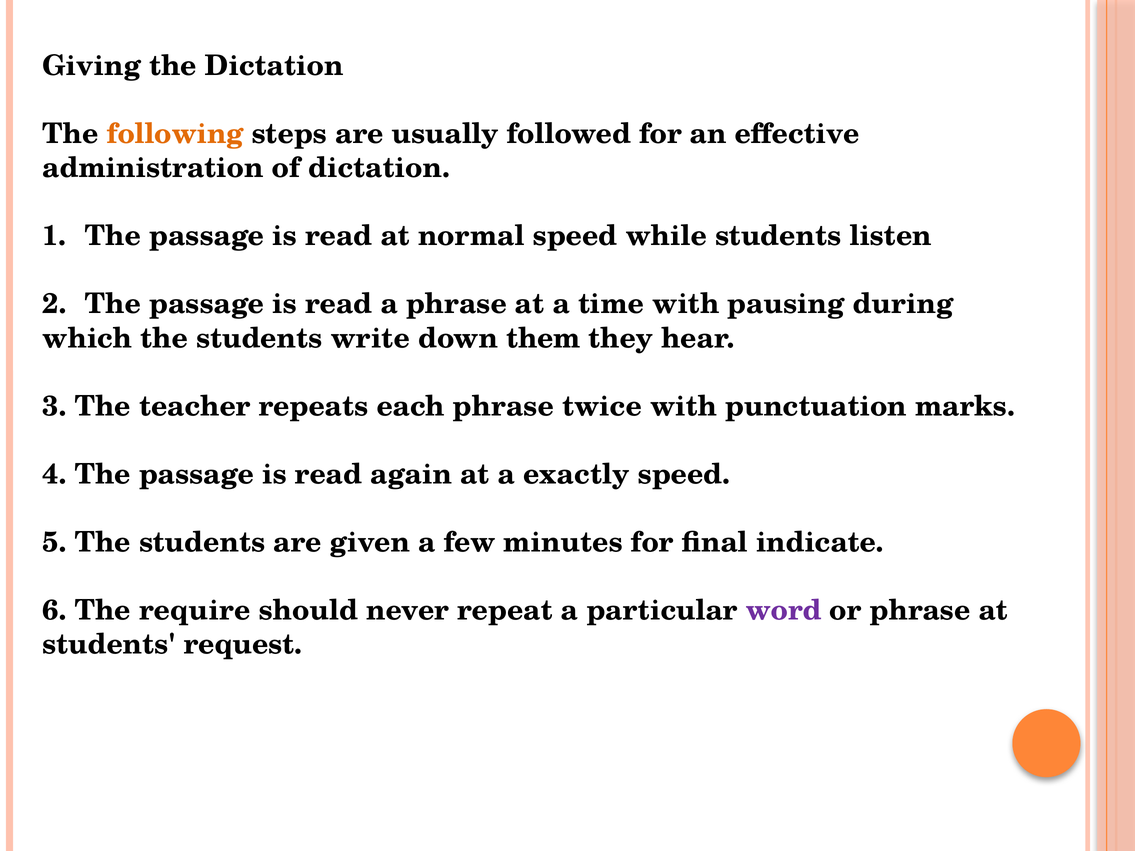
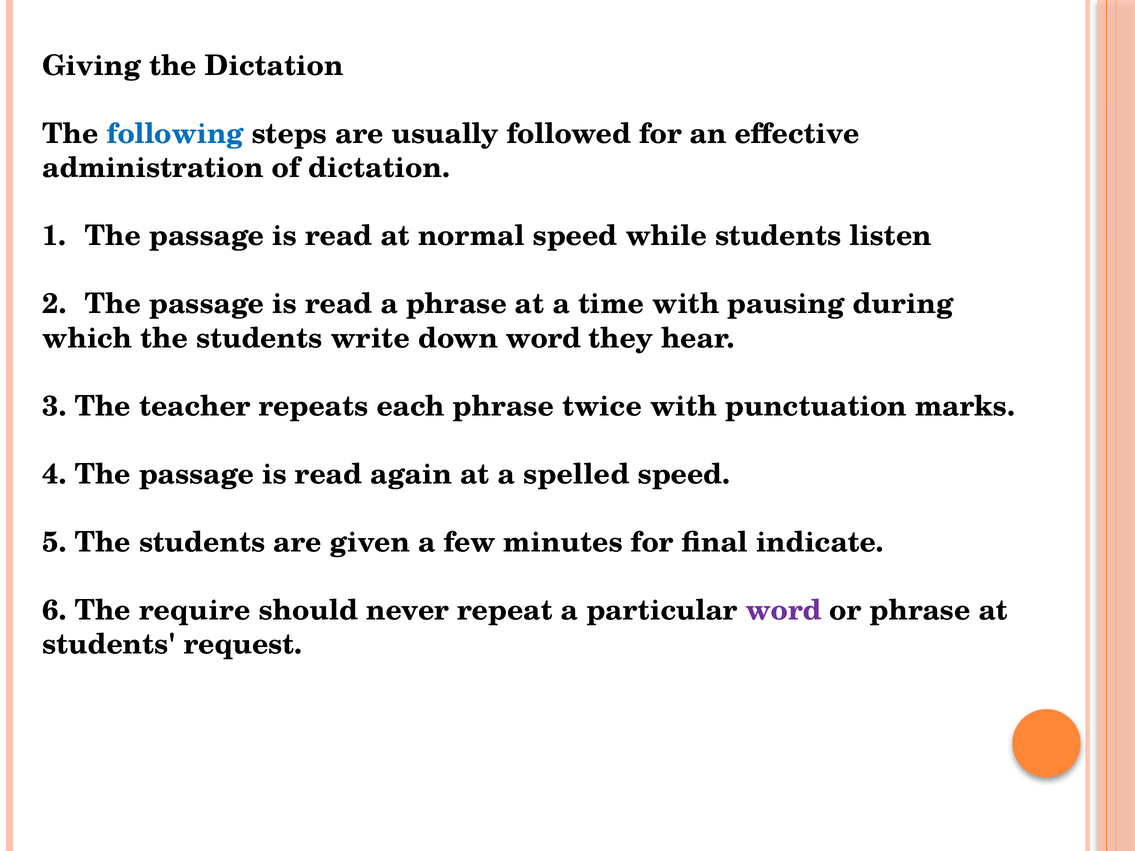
following colour: orange -> blue (175, 134)
down them: them -> word (543, 338)
exactly: exactly -> spelled (576, 474)
